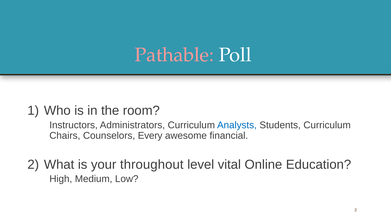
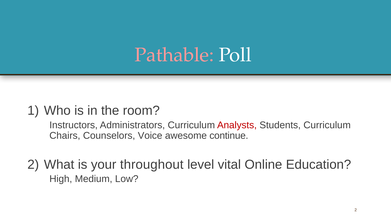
Analysts colour: blue -> red (237, 125)
Every: Every -> Voice (150, 136)
financial: financial -> continue (229, 136)
